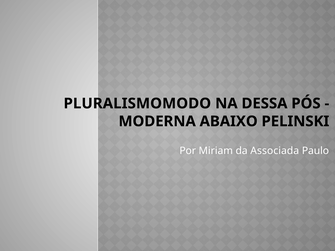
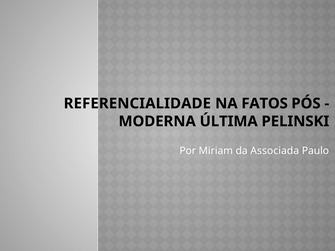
PLURALISMOMODO: PLURALISMOMODO -> REFERENCIALIDADE (137, 104)
DESSA: DESSA -> FATOS (265, 104)
ABAIXO: ABAIXO -> ÚLTIMA (229, 121)
